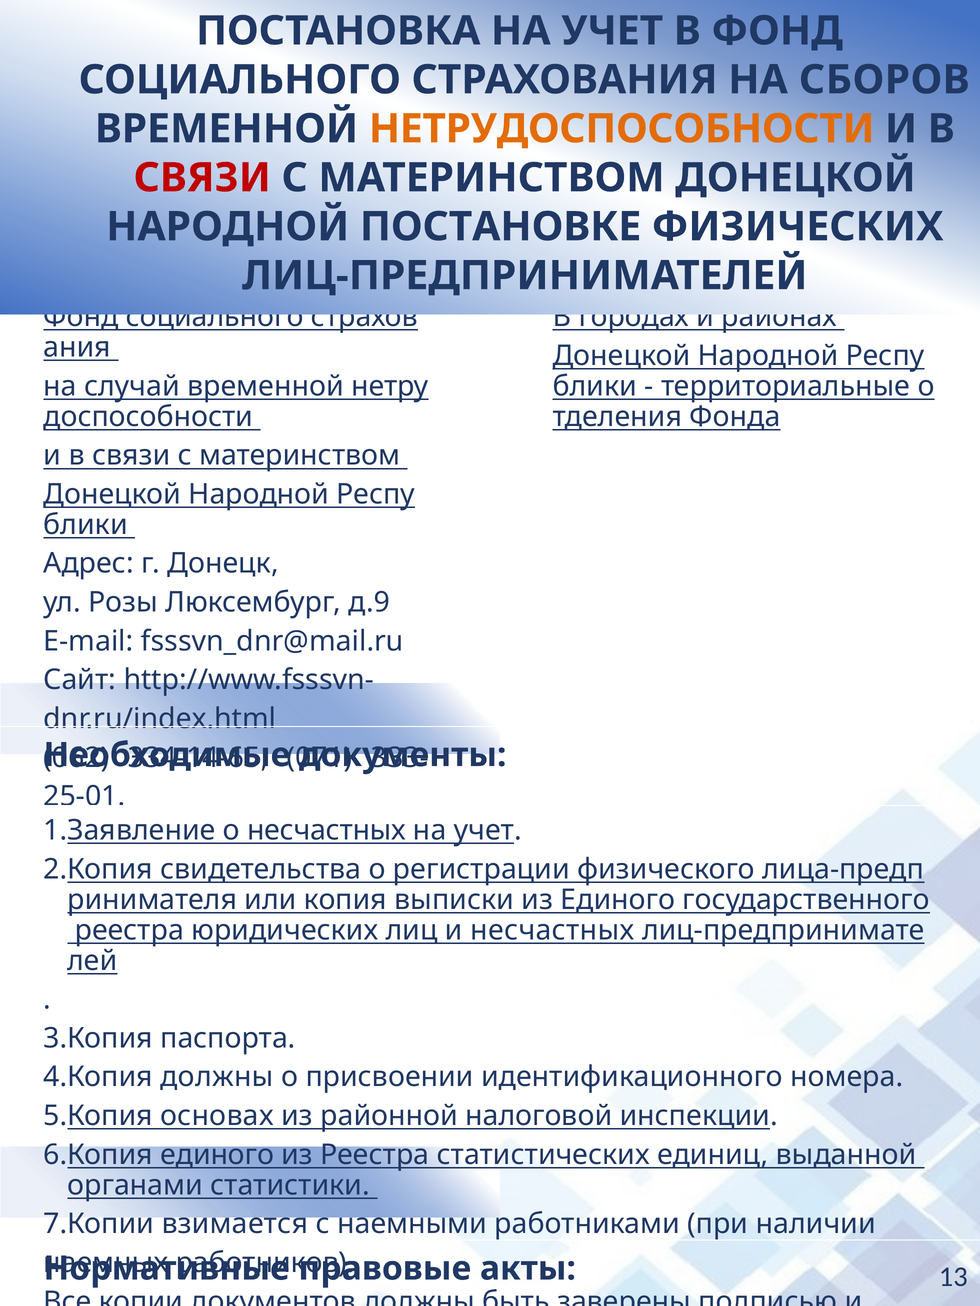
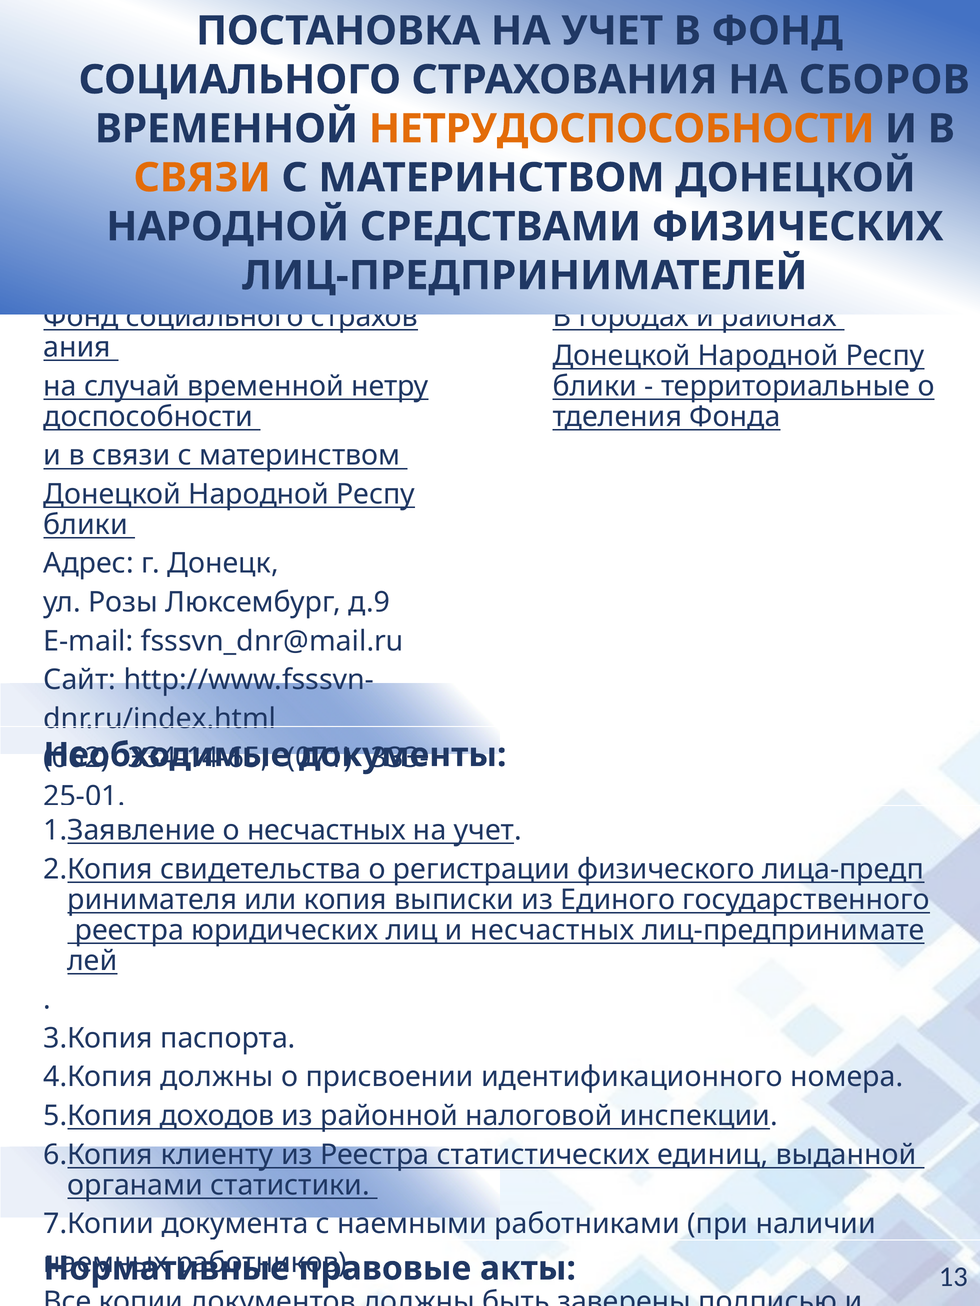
СВЯЗИ colour: red -> orange (202, 178)
ПОСТАНОВКЕ: ПОСТАНОВКЕ -> СРЕДСТВАМИ (501, 227)
основах: основах -> доходов (217, 1116)
единого: единого -> клиенту (217, 1155)
взимается: взимается -> документа (235, 1225)
